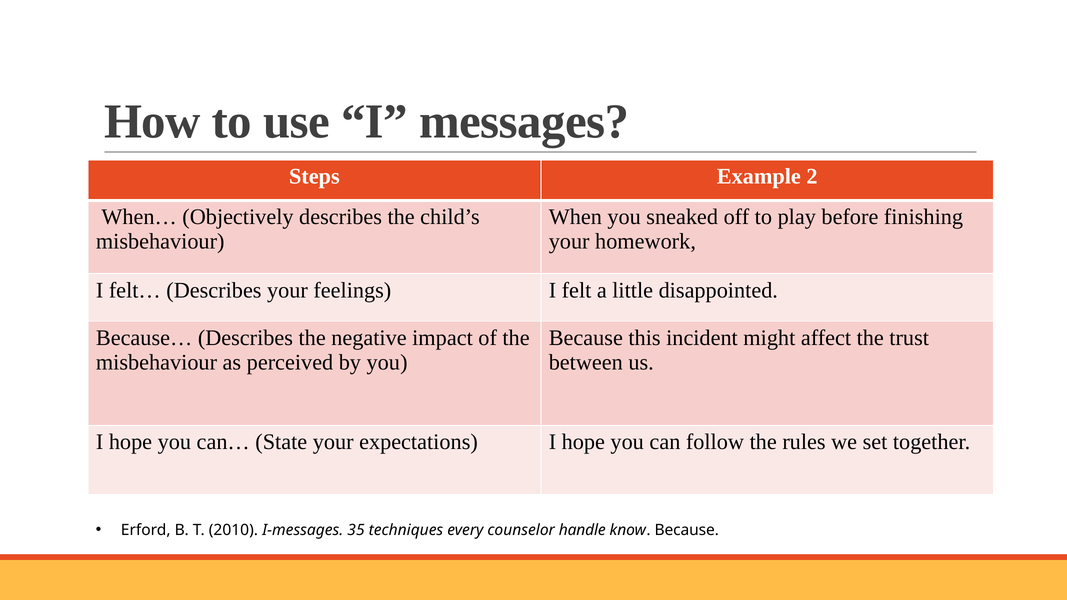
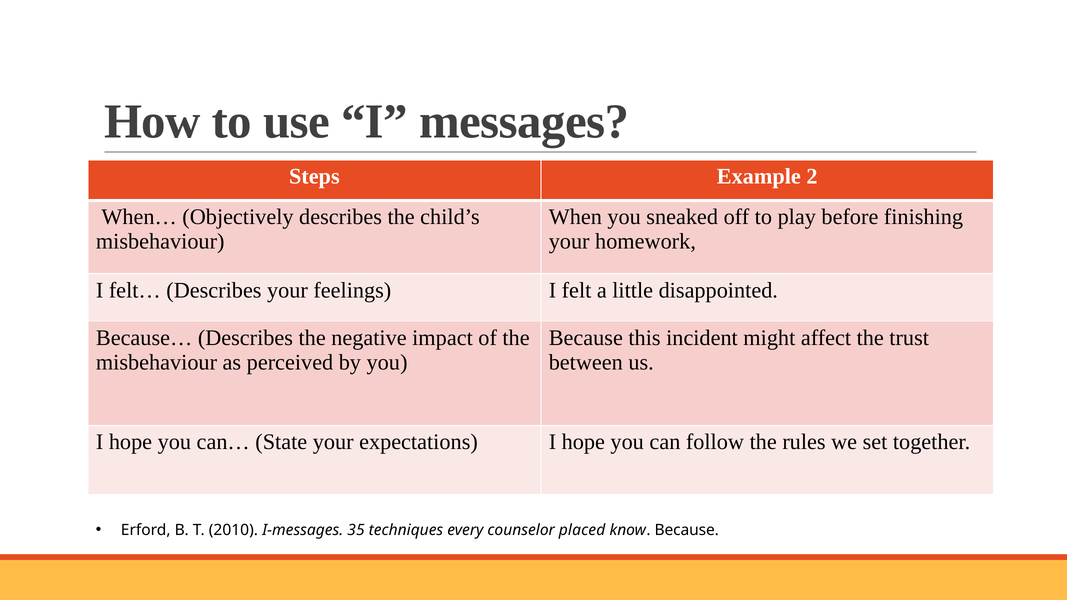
handle: handle -> placed (582, 530)
